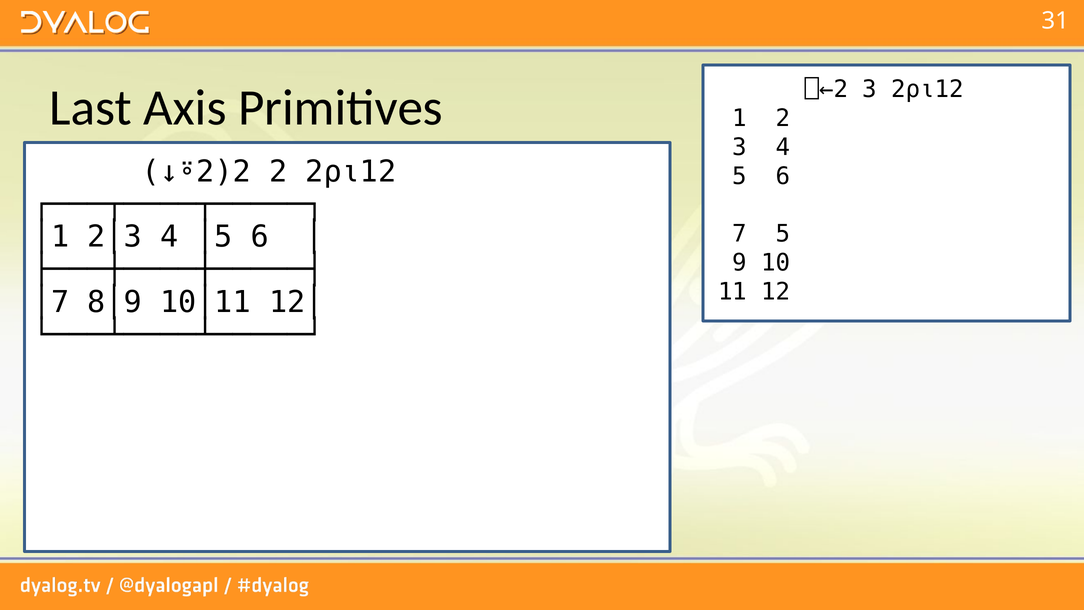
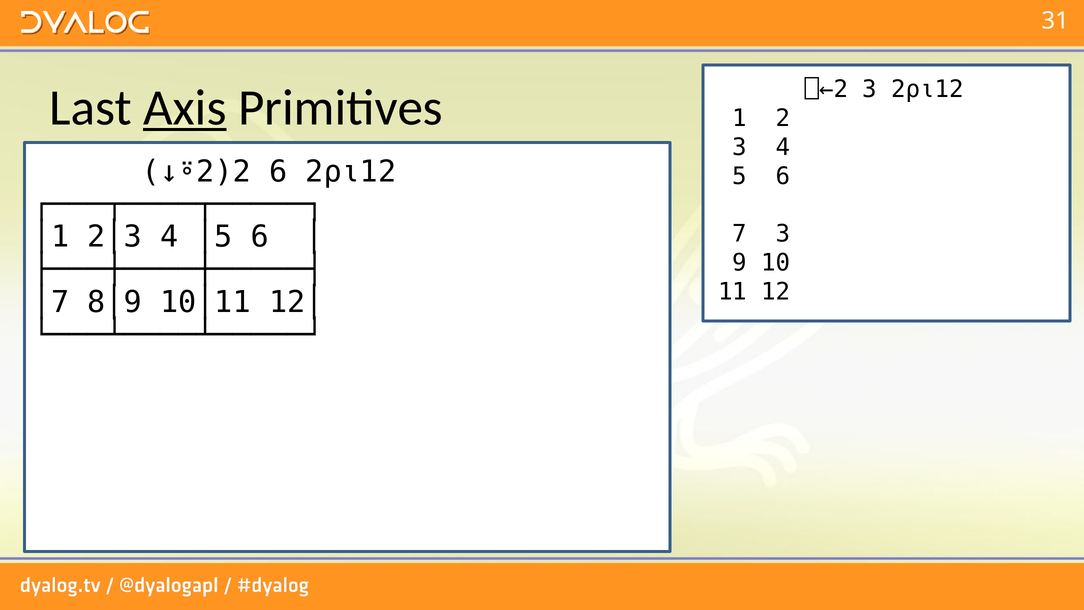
Axis underline: none -> present (185, 108)
↓⍤2)2 2: 2 -> 6 (278, 172)
7 5: 5 -> 3 (783, 234)
